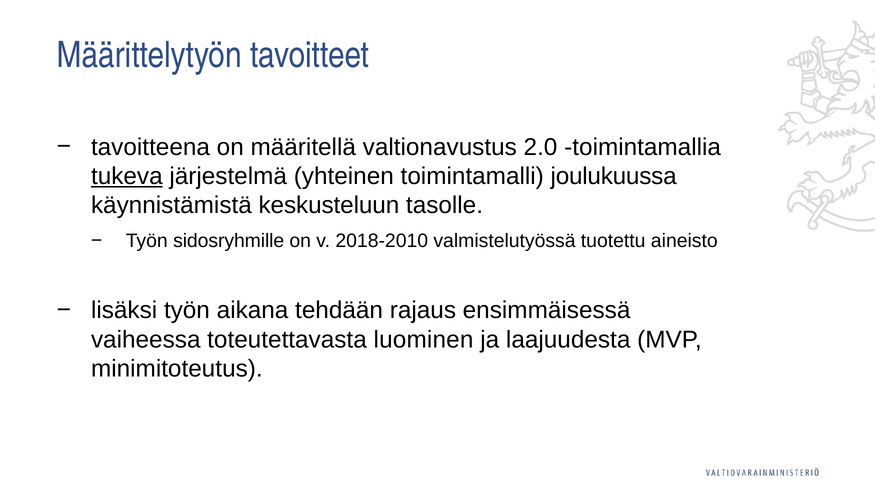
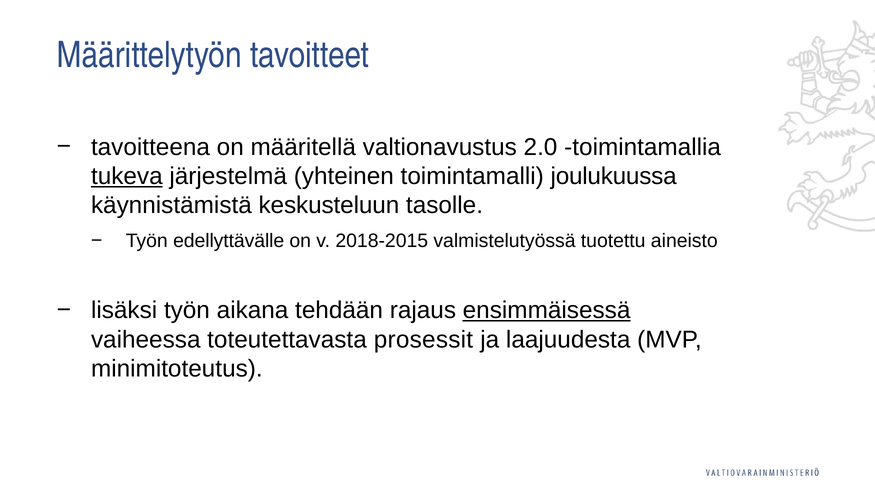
sidosryhmille: sidosryhmille -> edellyttävälle (229, 241)
2018-2010: 2018-2010 -> 2018-2015 (382, 241)
ensimmäisessä underline: none -> present (547, 310)
luominen: luominen -> prosessit (423, 340)
